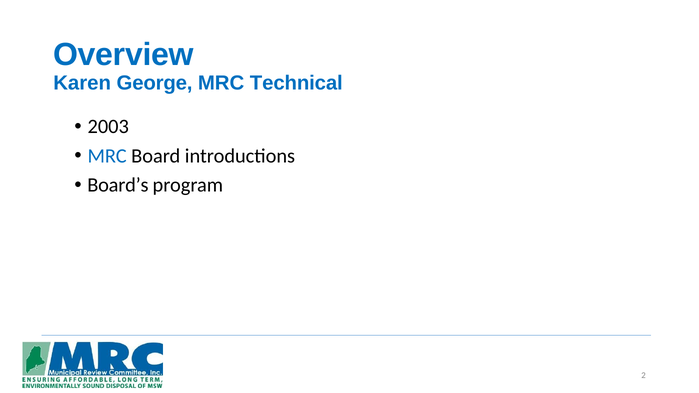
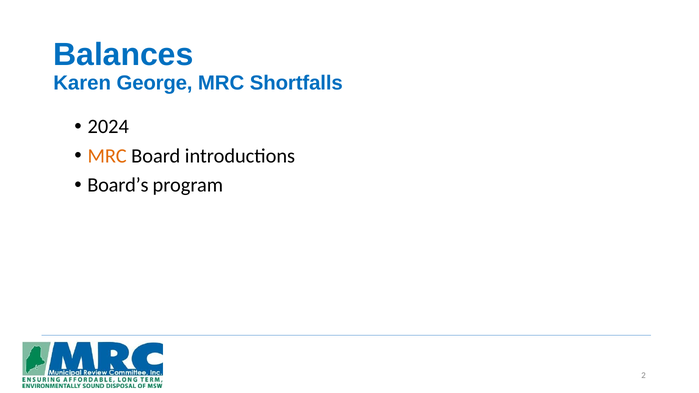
Overview: Overview -> Balances (123, 55)
Technical: Technical -> Shortfalls (296, 83)
2003: 2003 -> 2024 (108, 127)
MRC colour: blue -> orange (107, 156)
